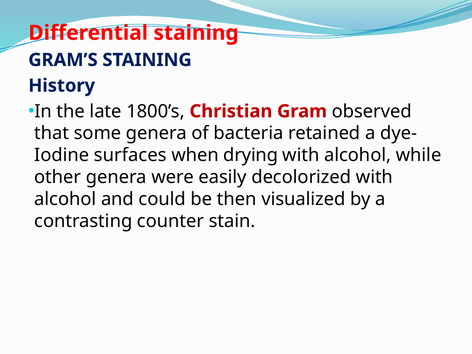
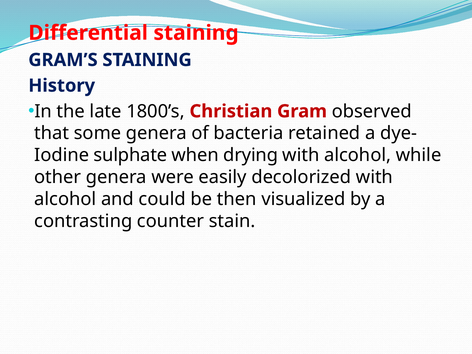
surfaces: surfaces -> sulphate (130, 155)
